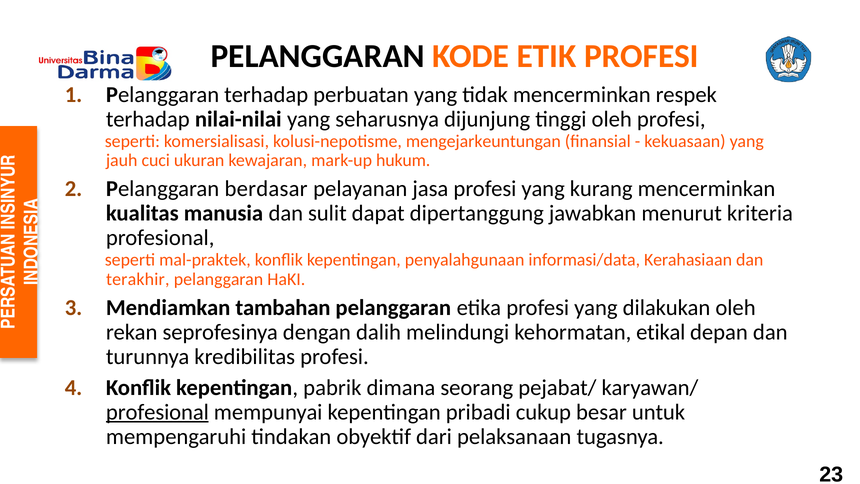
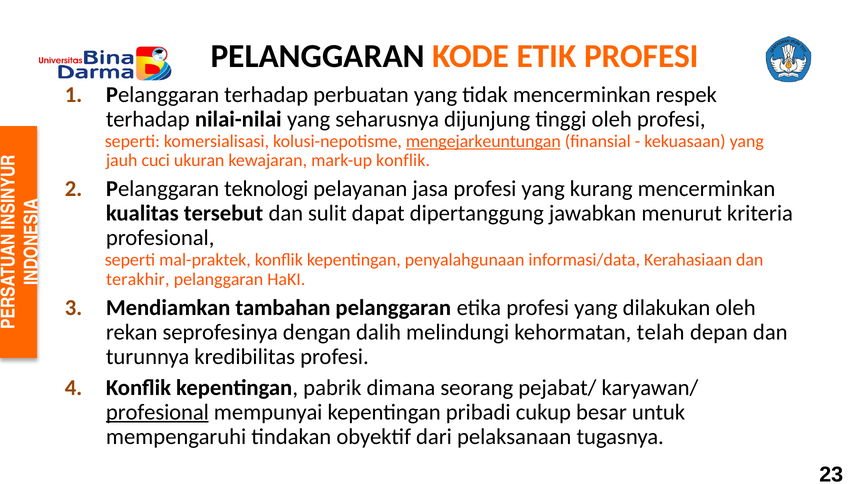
mengejarkeuntungan underline: none -> present (483, 141)
mark-up hukum: hukum -> konflik (403, 160)
berdasar: berdasar -> teknologi (266, 189)
manusia: manusia -> tersebut (223, 213)
etikal: etikal -> telah (661, 332)
